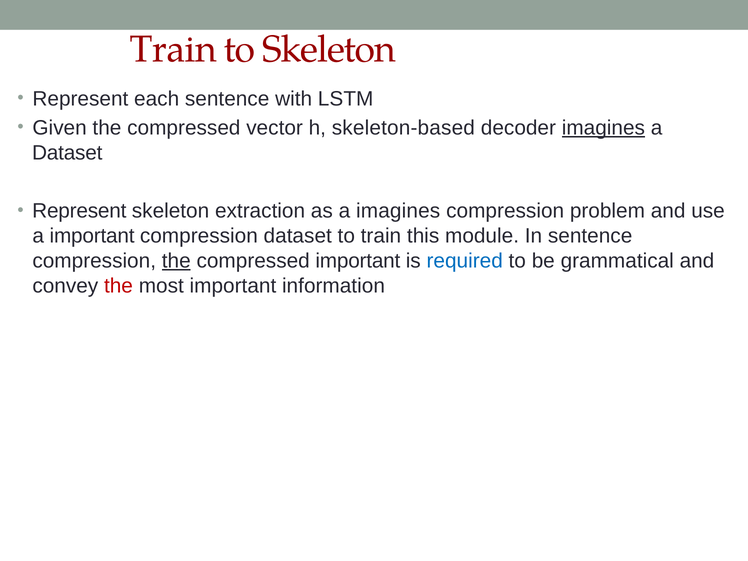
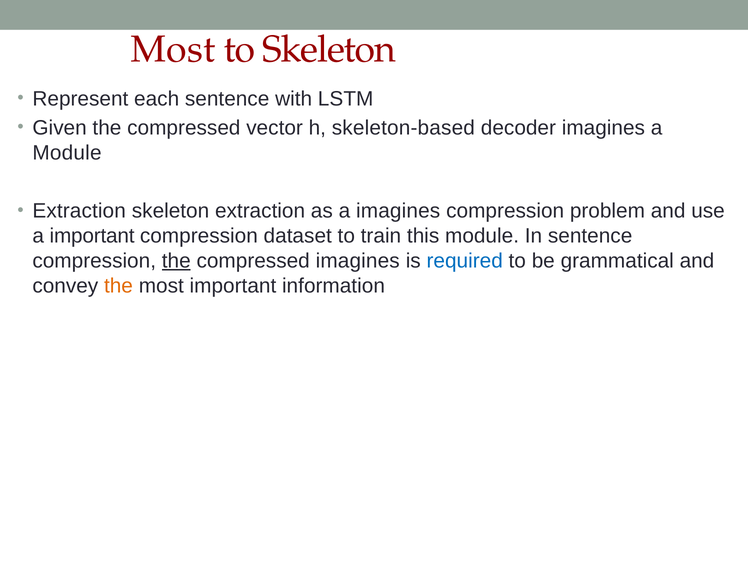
Train: Train -> Most (173, 49)
imagines underline: present -> none (603, 128)
Dataset: Dataset -> Module (67, 153)
Represent: Represent -> Extraction (79, 211)
compressed important: important -> imagines (358, 261)
the colour: red -> orange (118, 286)
